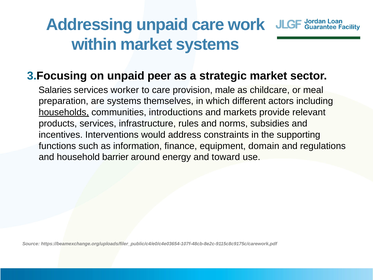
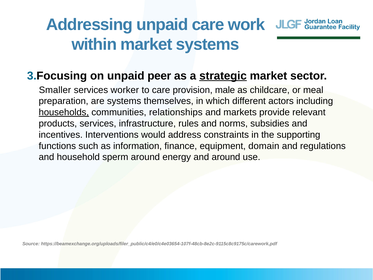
strategic underline: none -> present (223, 76)
Salaries: Salaries -> Smaller (55, 90)
introductions: introductions -> relationships (176, 112)
barrier: barrier -> sperm (115, 157)
and toward: toward -> around (226, 157)
